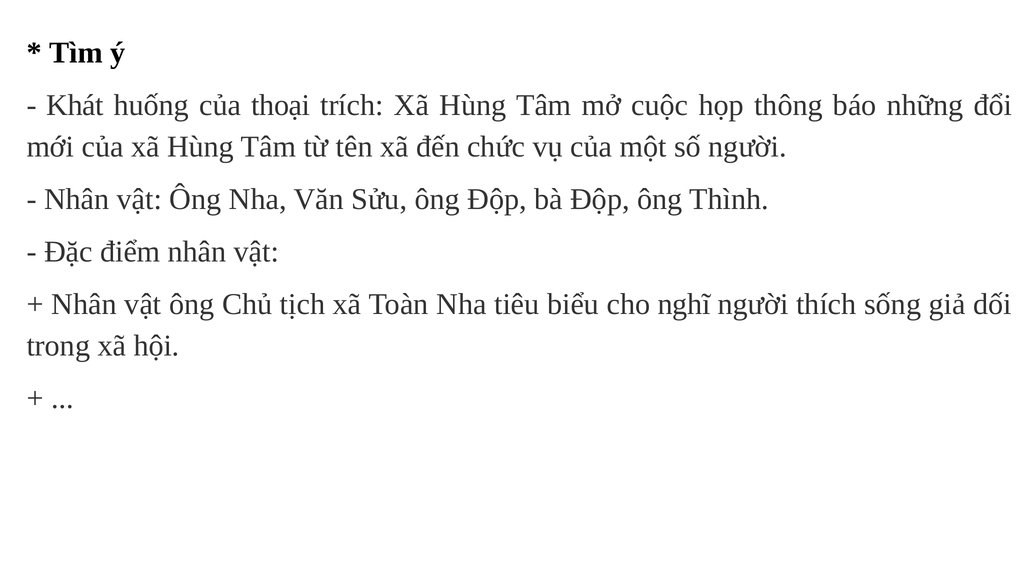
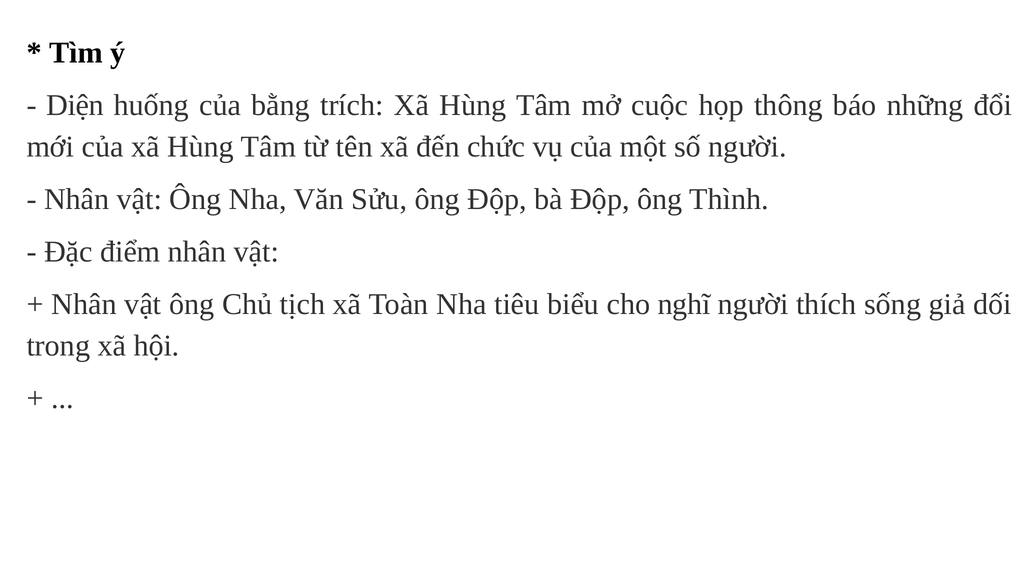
Khát: Khát -> Diện (75, 105)
thoại: thoại -> bằng (281, 105)
